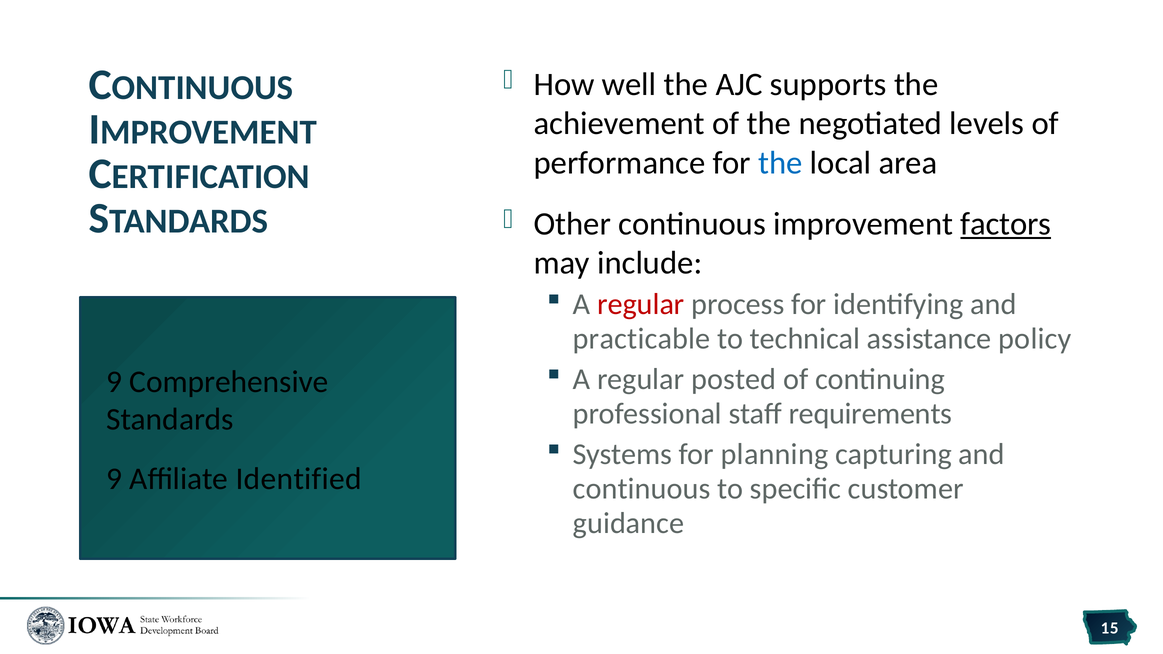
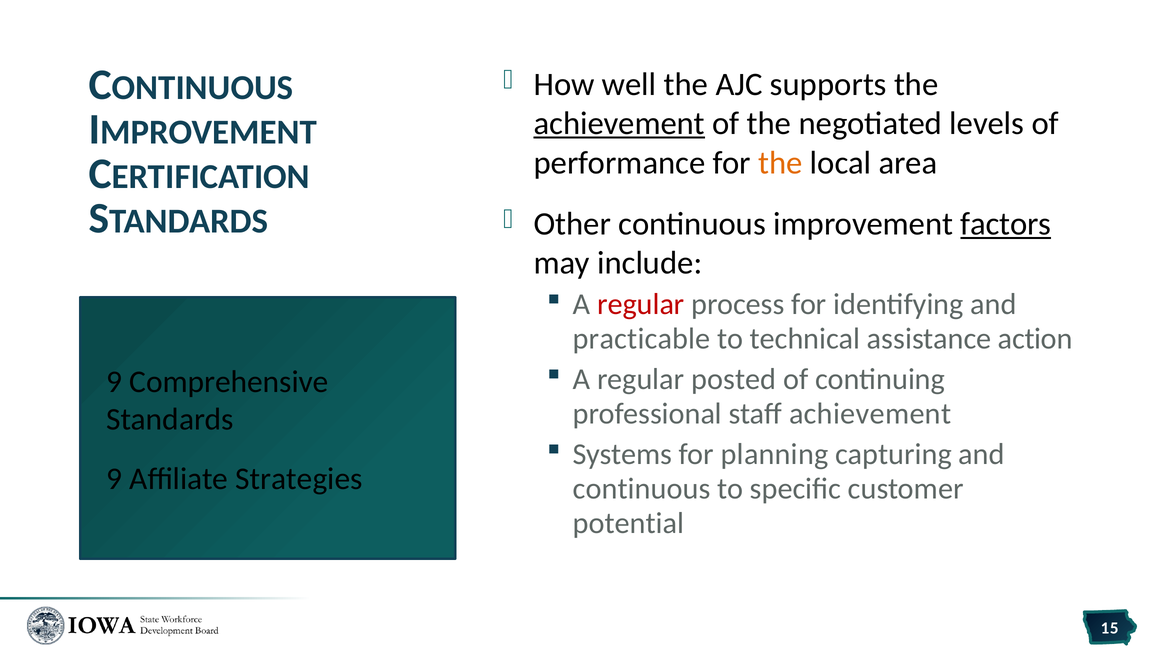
achievement underline: none -> present (619, 124)
the colour: blue -> orange (780, 163)
policy: policy -> action (1035, 339)
staff requirements: requirements -> achievement (870, 414)
Identified: Identified -> Strategies (299, 479)
guidance: guidance -> potential (629, 523)
